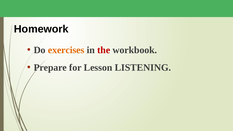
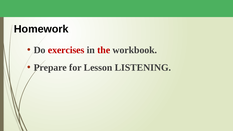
exercises colour: orange -> red (66, 50)
